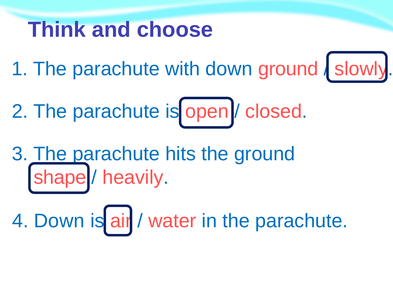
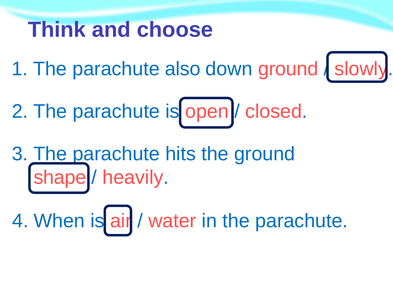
with: with -> also (183, 69)
4 Down: Down -> When (59, 221)
